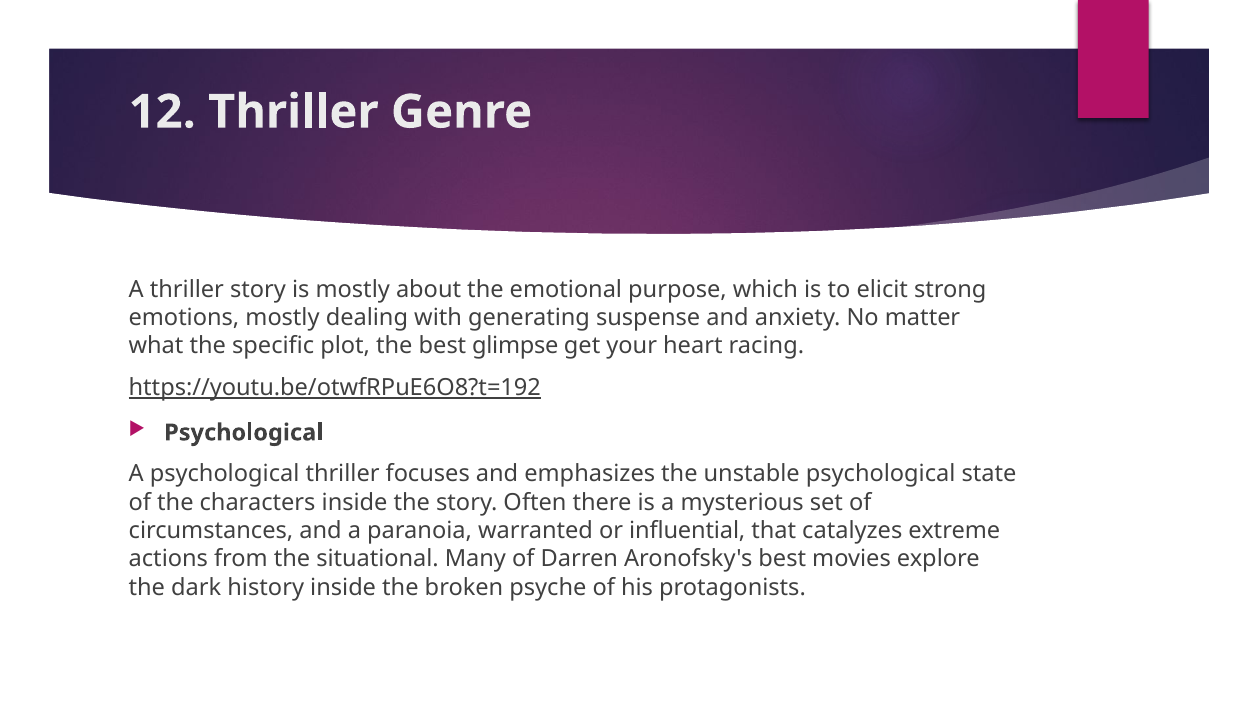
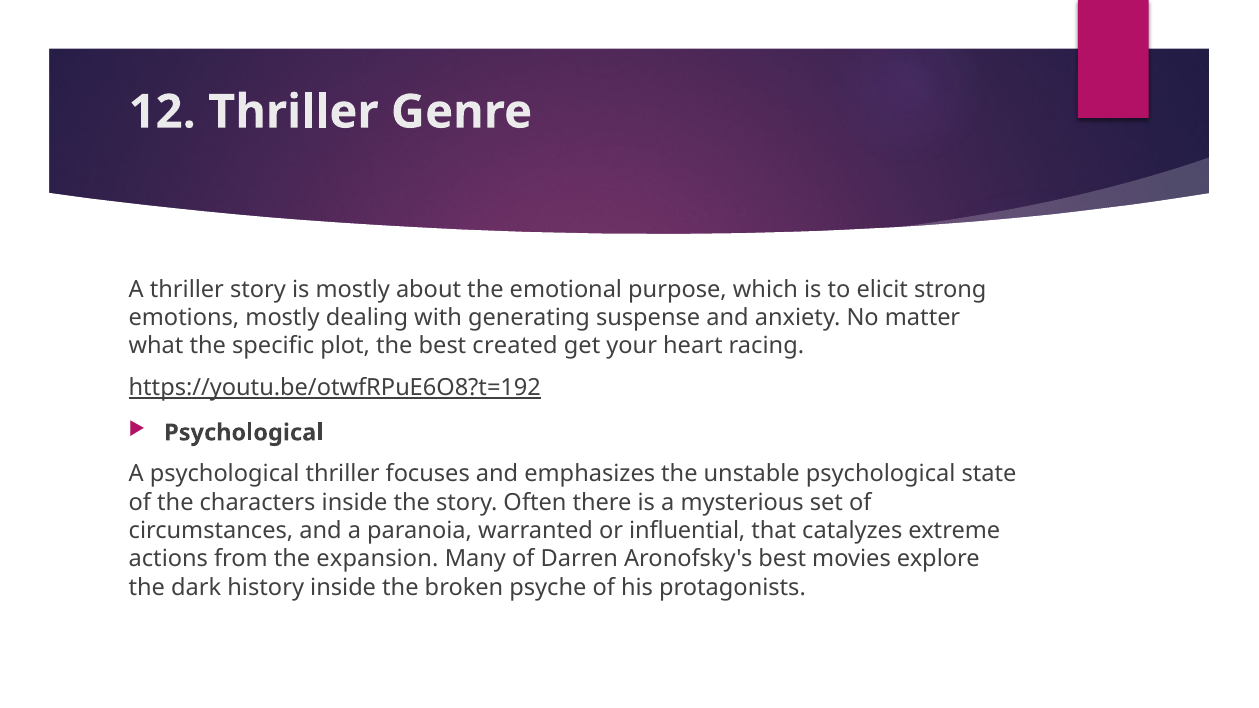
glimpse: glimpse -> created (515, 346)
situational: situational -> expansion (377, 559)
